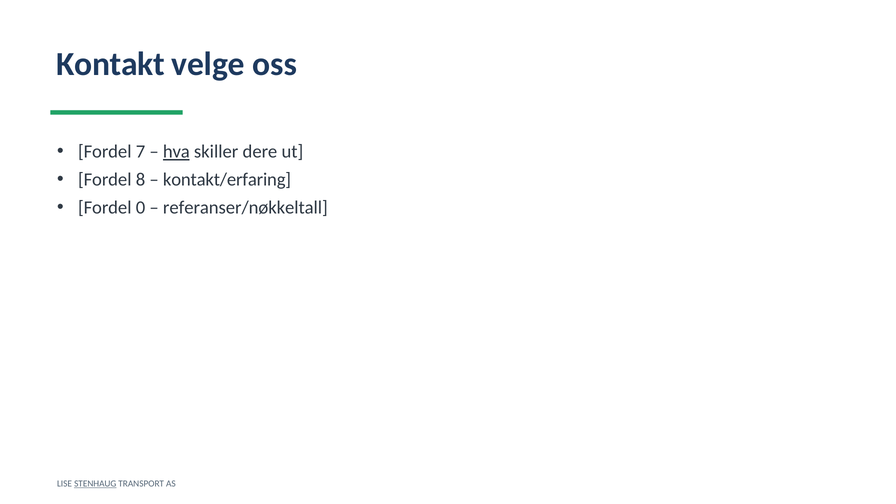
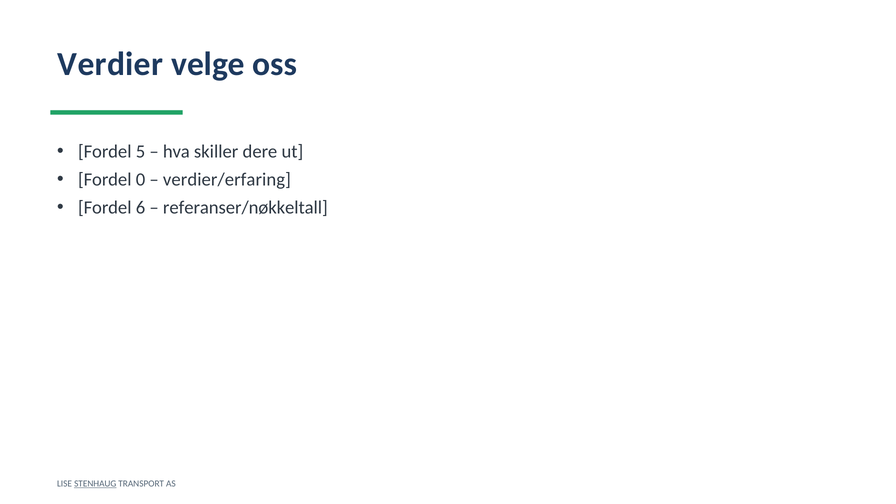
Kontakt: Kontakt -> Verdier (110, 64)
7: 7 -> 5 (141, 152)
hva underline: present -> none (176, 152)
8: 8 -> 0 (141, 180)
kontakt/erfaring: kontakt/erfaring -> verdier/erfaring (227, 180)
0: 0 -> 6 (141, 208)
